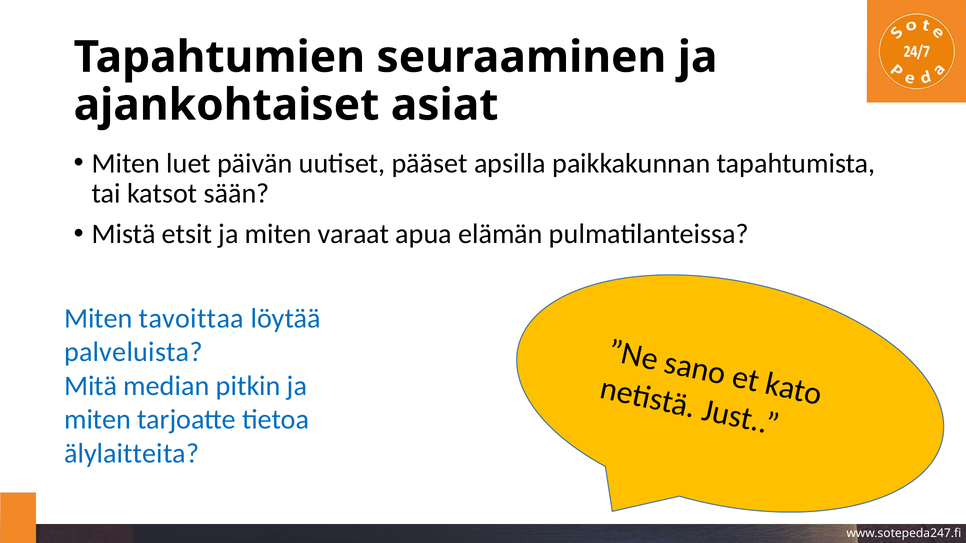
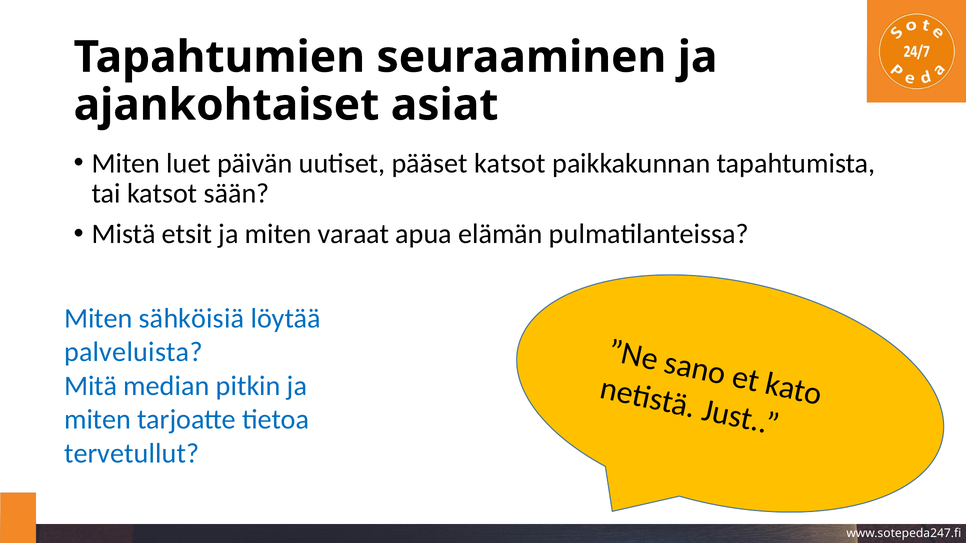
pääset apsilla: apsilla -> katsot (510, 163)
tavoittaa: tavoittaa -> sähköisiä (191, 318)
älylaitteita: älylaitteita -> tervetullut (132, 454)
